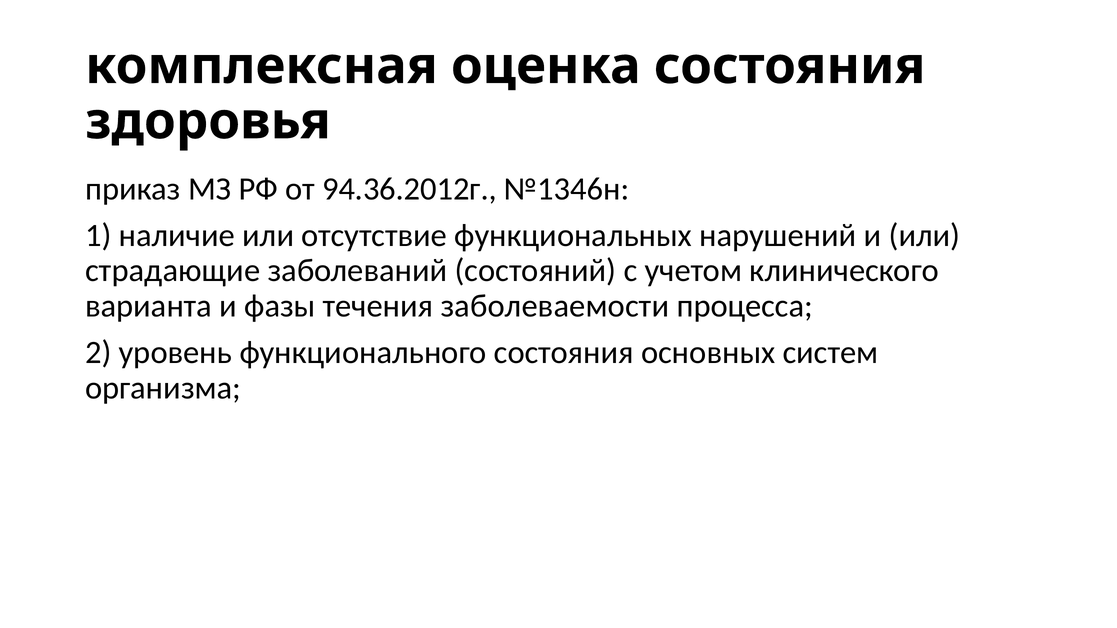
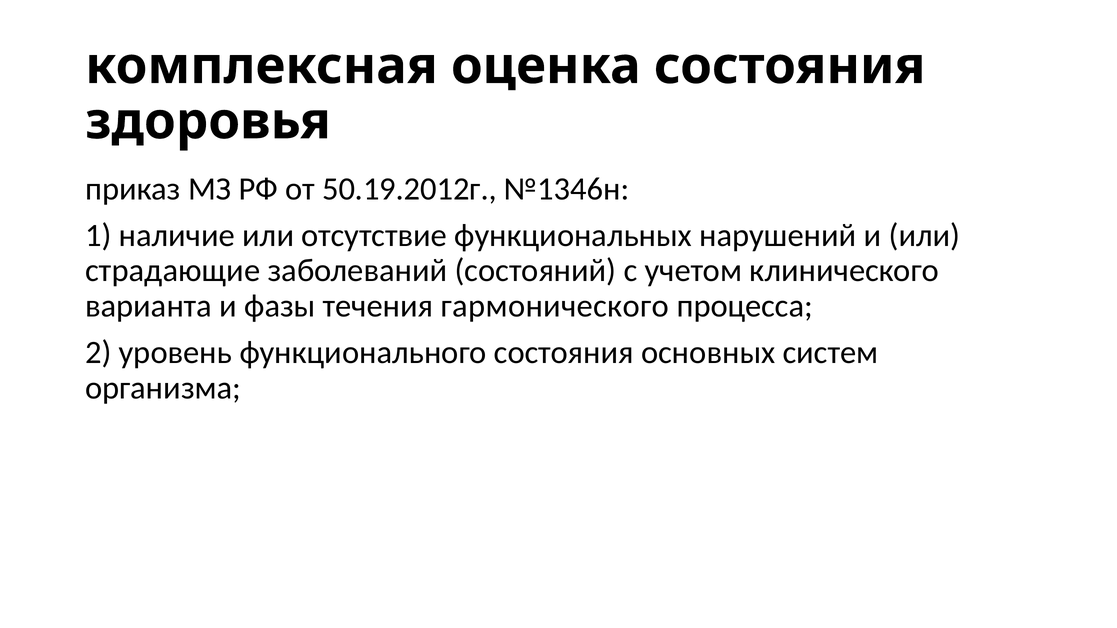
94.36.2012г: 94.36.2012г -> 50.19.2012г (409, 189)
заболеваемости: заболеваемости -> гармонического (555, 306)
